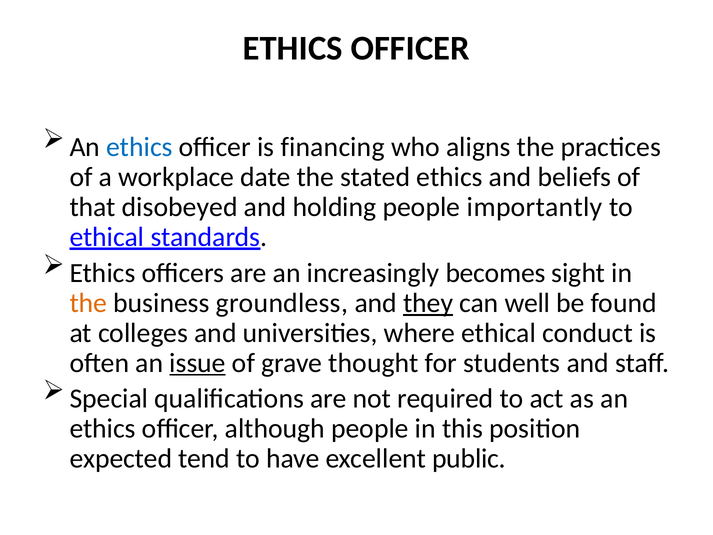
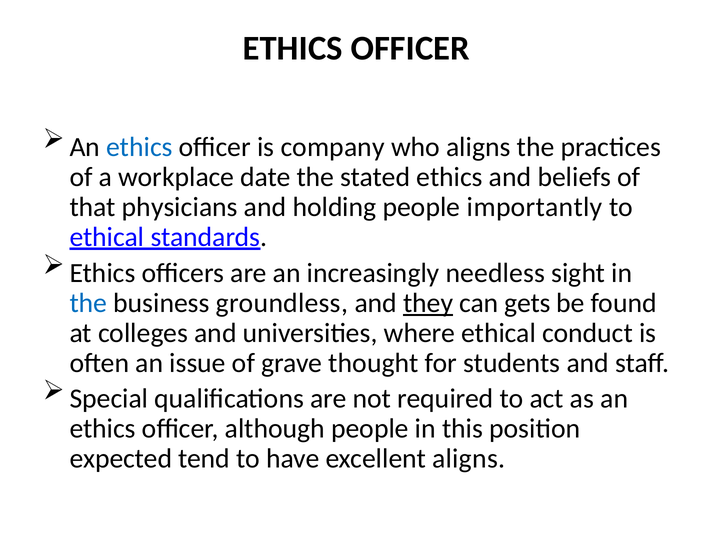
financing: financing -> company (333, 147)
disobeyed: disobeyed -> physicians (180, 207)
becomes: becomes -> needless (495, 273)
the colour: orange -> blue (88, 303)
well: well -> gets (527, 303)
issue underline: present -> none (198, 363)
excellent public: public -> aligns (469, 458)
